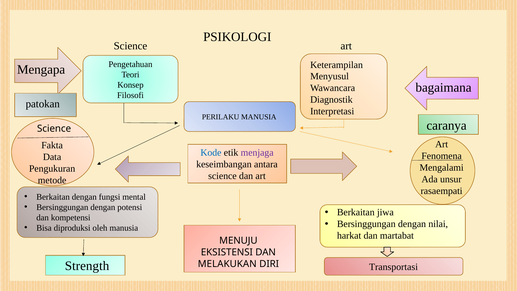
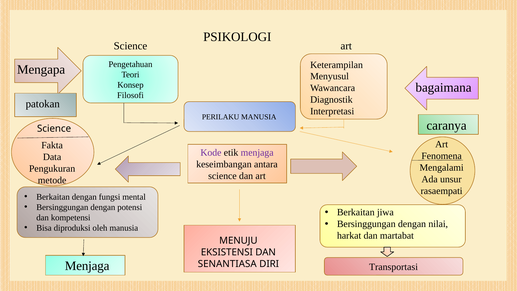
Kode colour: blue -> purple (211, 153)
Strength: Strength -> Menjaga (87, 266)
MELAKUKAN: MELAKUKAN -> SENANTIASA (227, 264)
